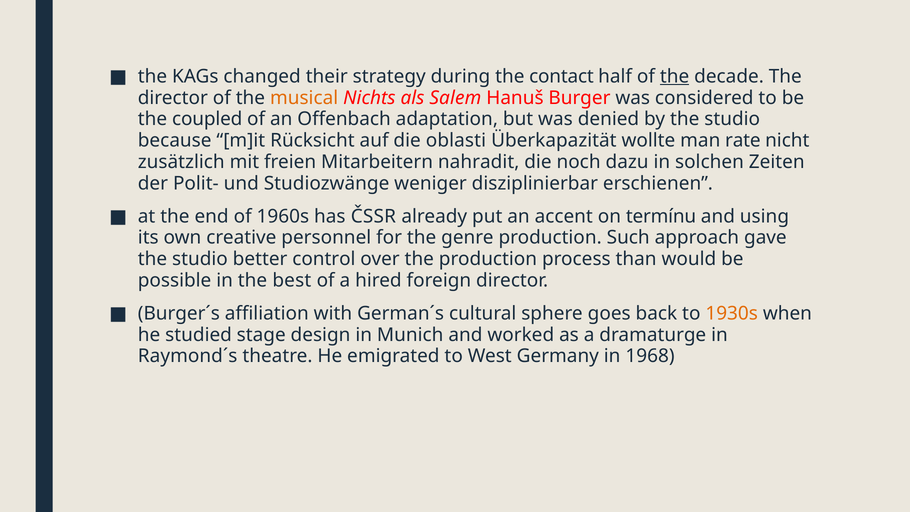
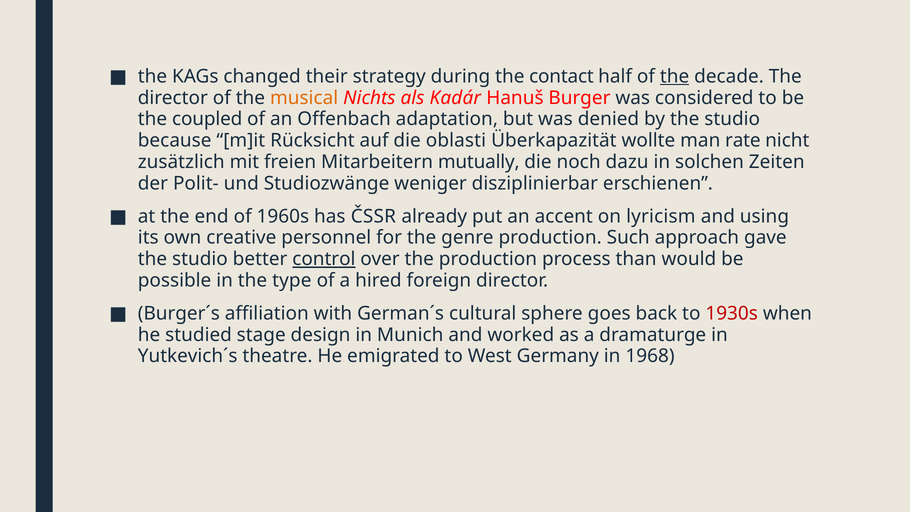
Salem: Salem -> Kadár (455, 98)
nahradit: nahradit -> mutually (479, 162)
termínu: termínu -> lyricism (661, 216)
control underline: none -> present (324, 259)
best: best -> type (292, 280)
1930s colour: orange -> red (732, 313)
Raymond´s: Raymond´s -> Yutkevich´s (188, 356)
